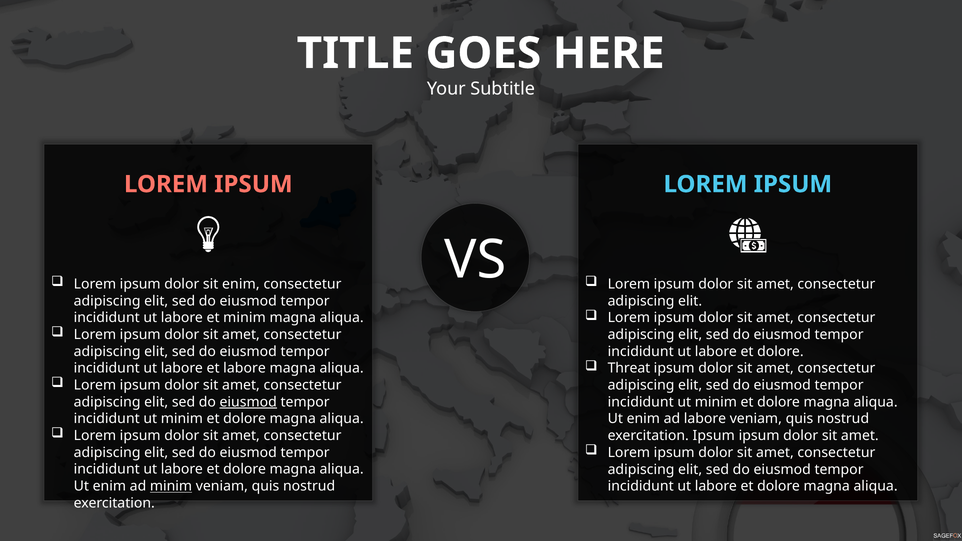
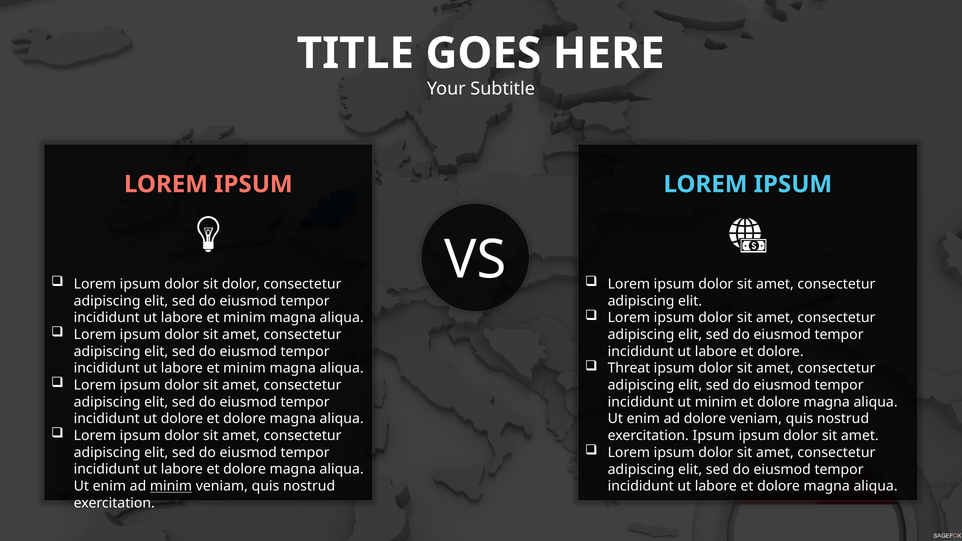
sit enim: enim -> dolor (241, 284)
labore: labore -> minim (245, 368)
eiusmod underline: present -> none (248, 402)
minim: minim -> dolore (182, 419)
ad labore: labore -> dolore (705, 419)
